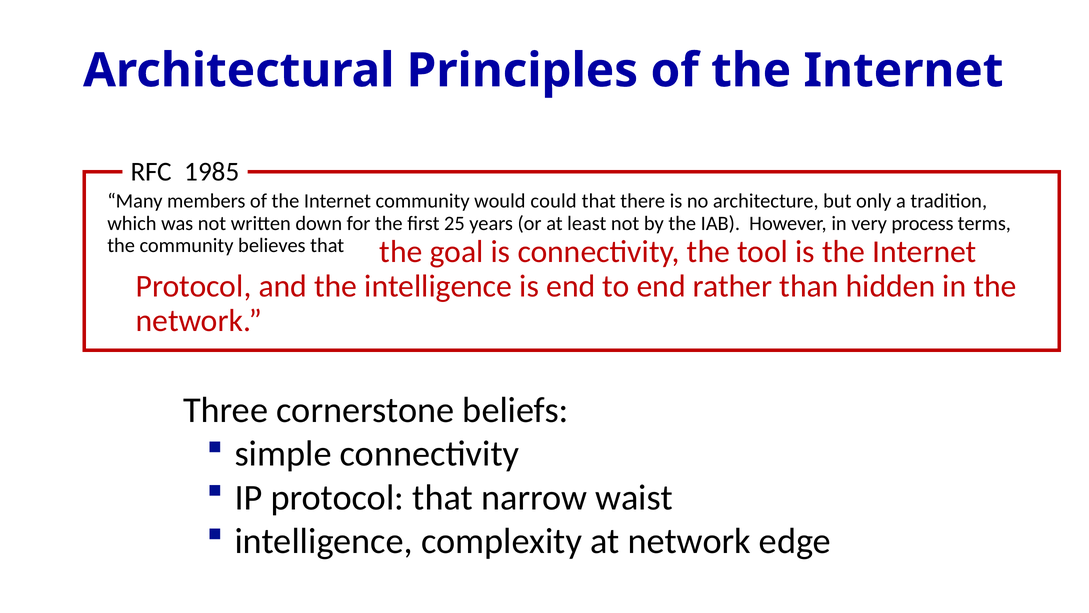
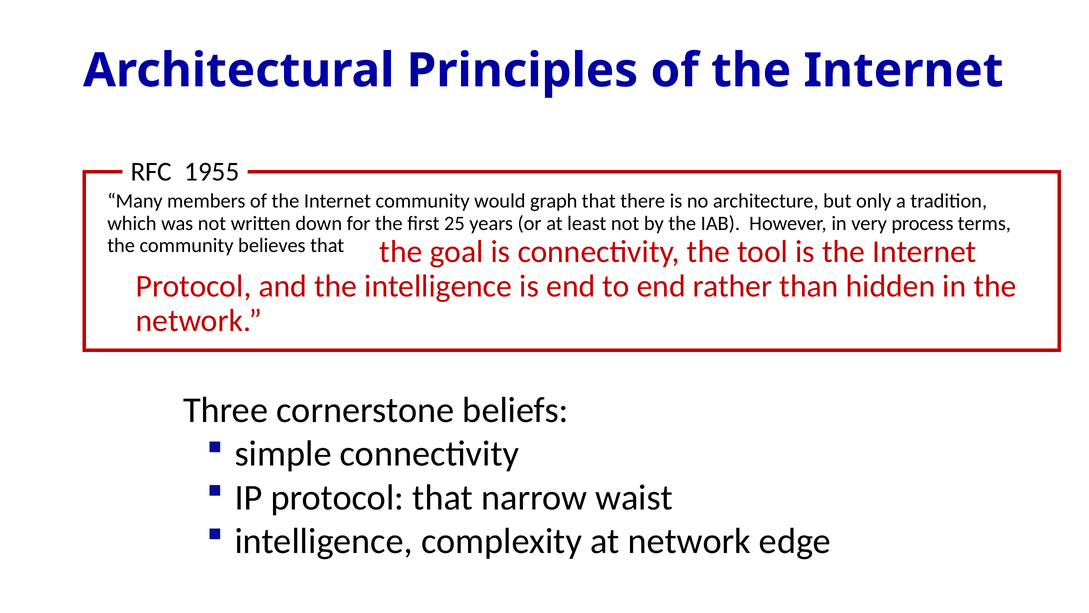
1985: 1985 -> 1955 (212, 171)
could: could -> graph (554, 201)
